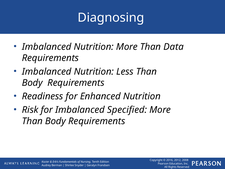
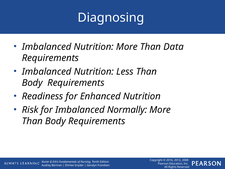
Specified: Specified -> Normally (127, 110)
